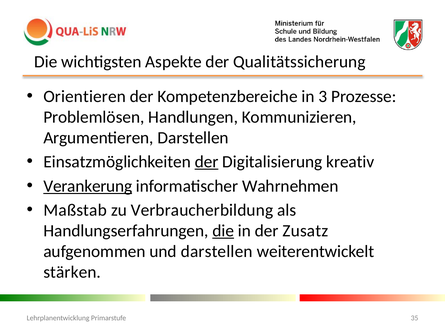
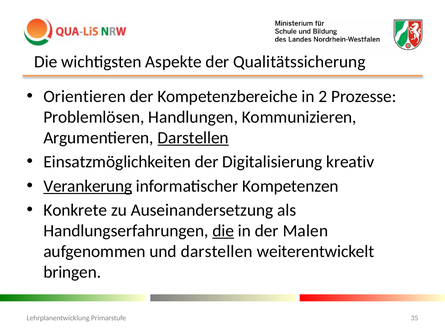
3: 3 -> 2 (323, 97)
Darstellen underline: none -> present (193, 138)
der underline: present -> none (207, 162)
Wahrnehmen: Wahrnehmen -> Kompetenzen (290, 186)
Maßstab: Maßstab -> Konkrete (75, 211)
Verbraucherbildung: Verbraucherbildung -> Auseinandersetzung (202, 211)
Zusatz: Zusatz -> Malen (305, 231)
stärken: stärken -> bringen (72, 273)
